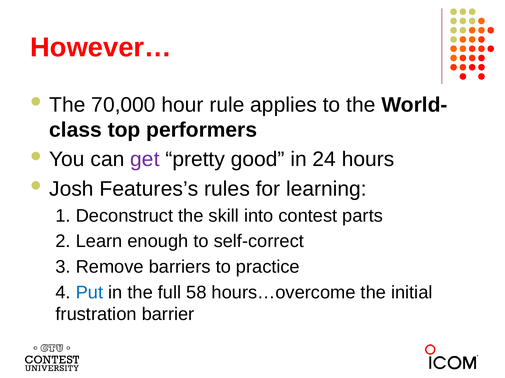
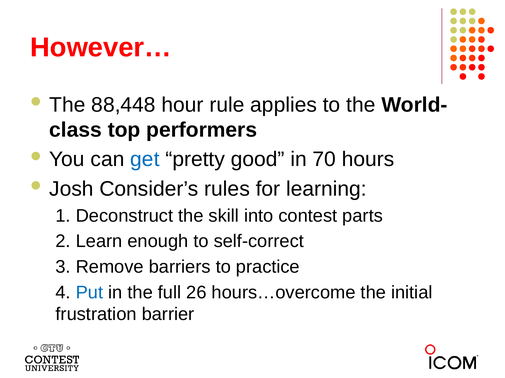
70,000: 70,000 -> 88,448 (123, 105)
get colour: purple -> blue (145, 160)
24: 24 -> 70 (324, 160)
Features’s: Features’s -> Consider’s (149, 189)
58: 58 -> 26 (196, 293)
